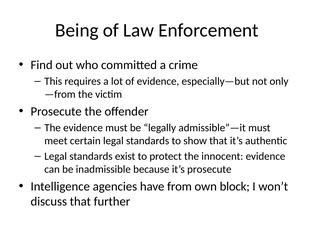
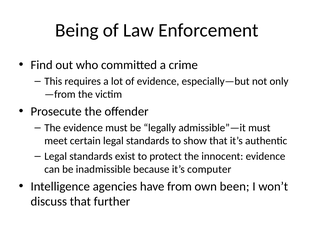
it’s prosecute: prosecute -> computer (209, 170)
block: block -> been (235, 187)
